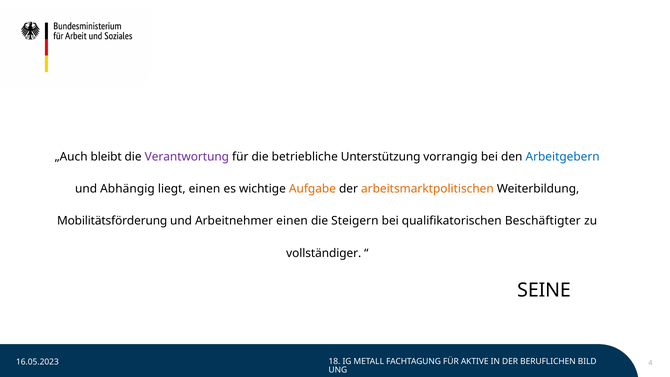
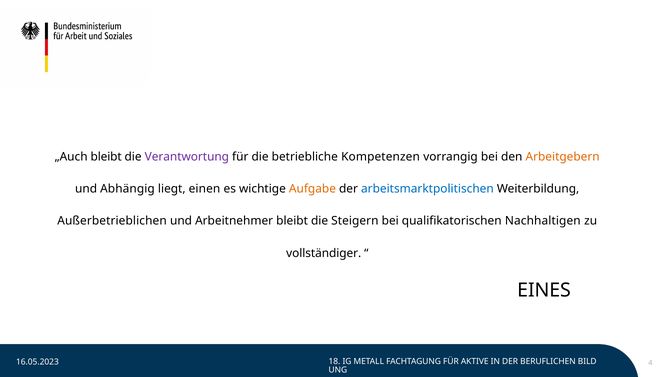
Unterstützung: Unterstützung -> Kompetenzen (381, 157)
Arbeitgebern colour: blue -> orange (563, 157)
arbeitsmarktpolitischen colour: orange -> blue (427, 189)
Mobilitätsförderung: Mobilitätsförderung -> Außerbetrieblichen (112, 221)
Arbeitnehmer einen: einen -> bleibt (292, 221)
Beschäftigter: Beschäftigter -> Nachhaltigen (543, 221)
SEINE: SEINE -> EINES (544, 290)
